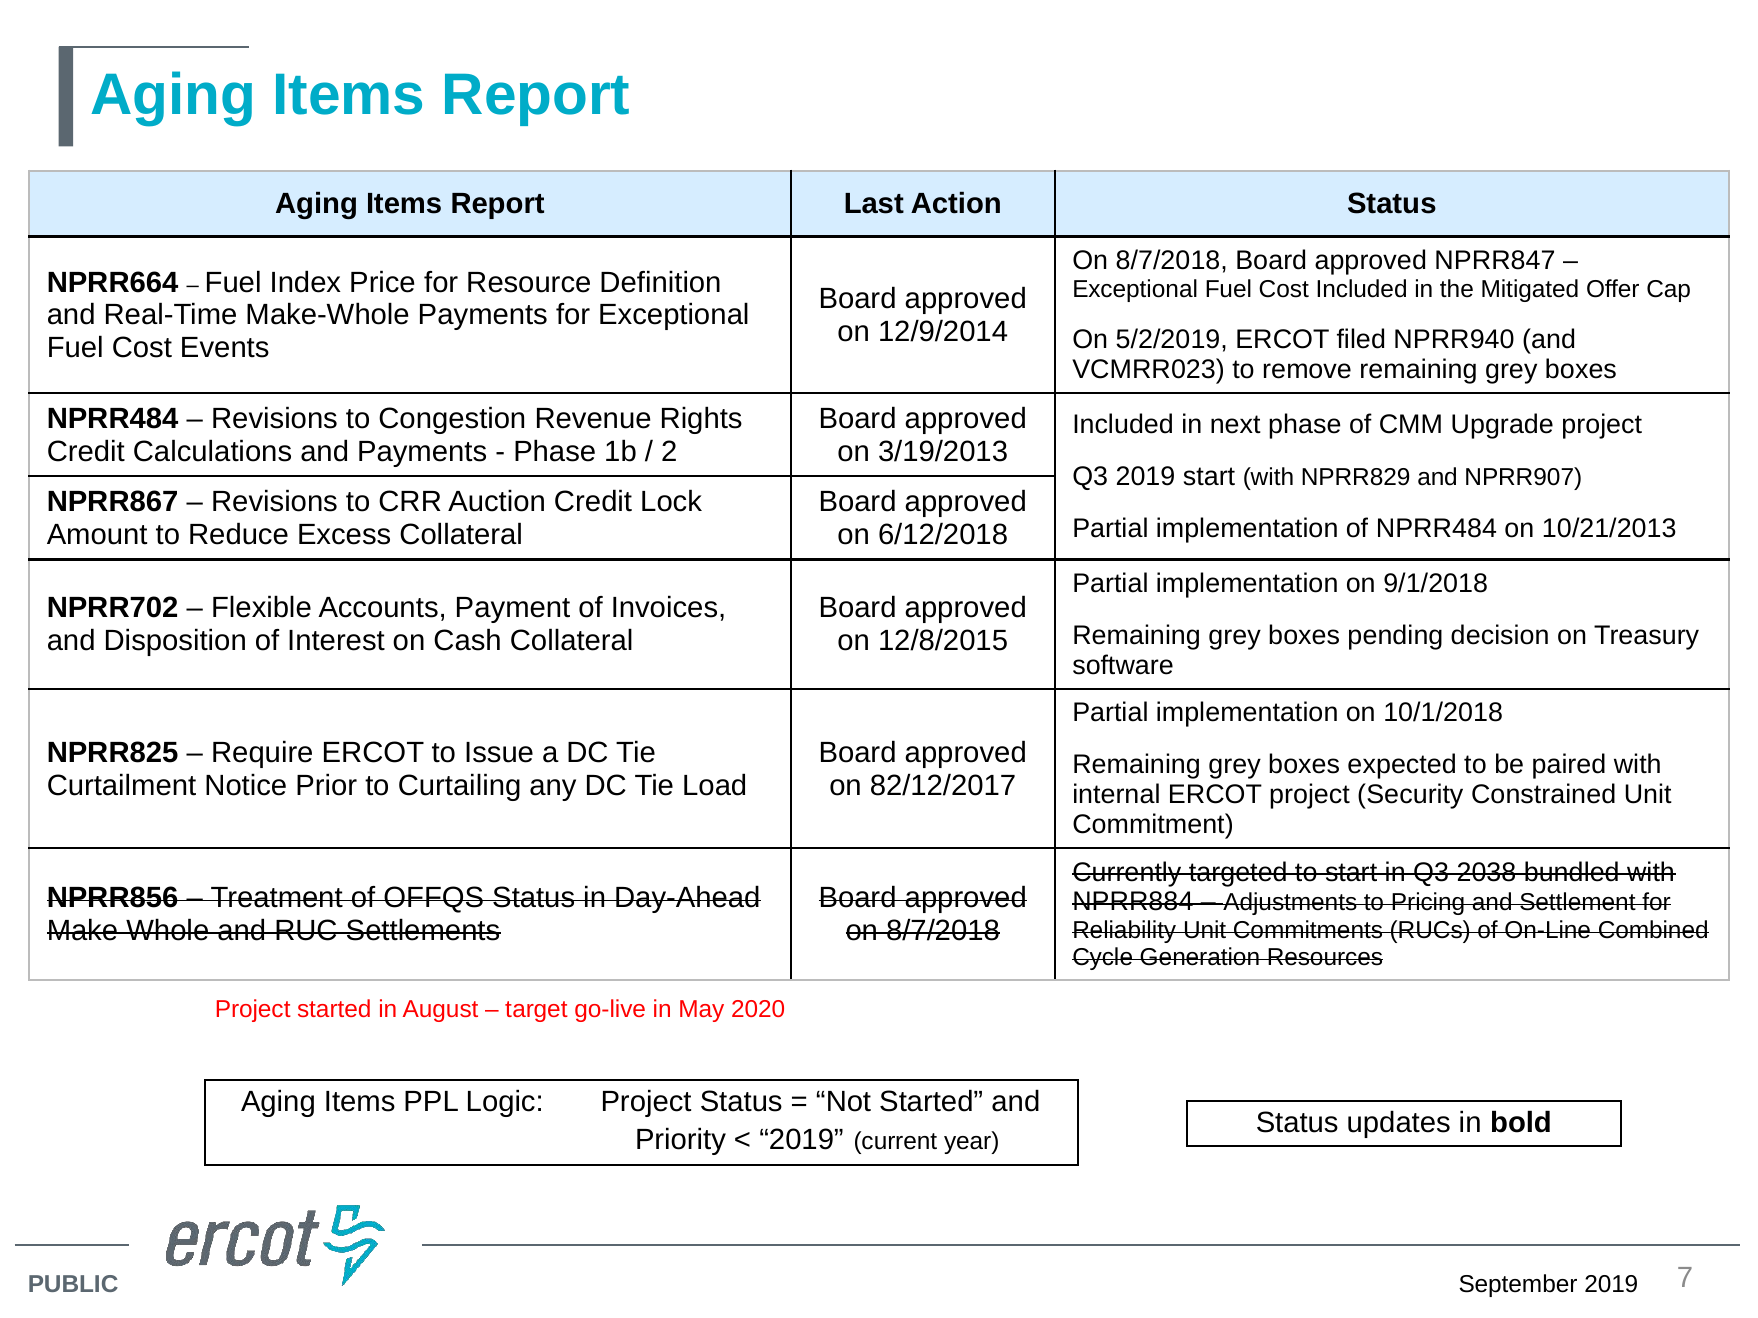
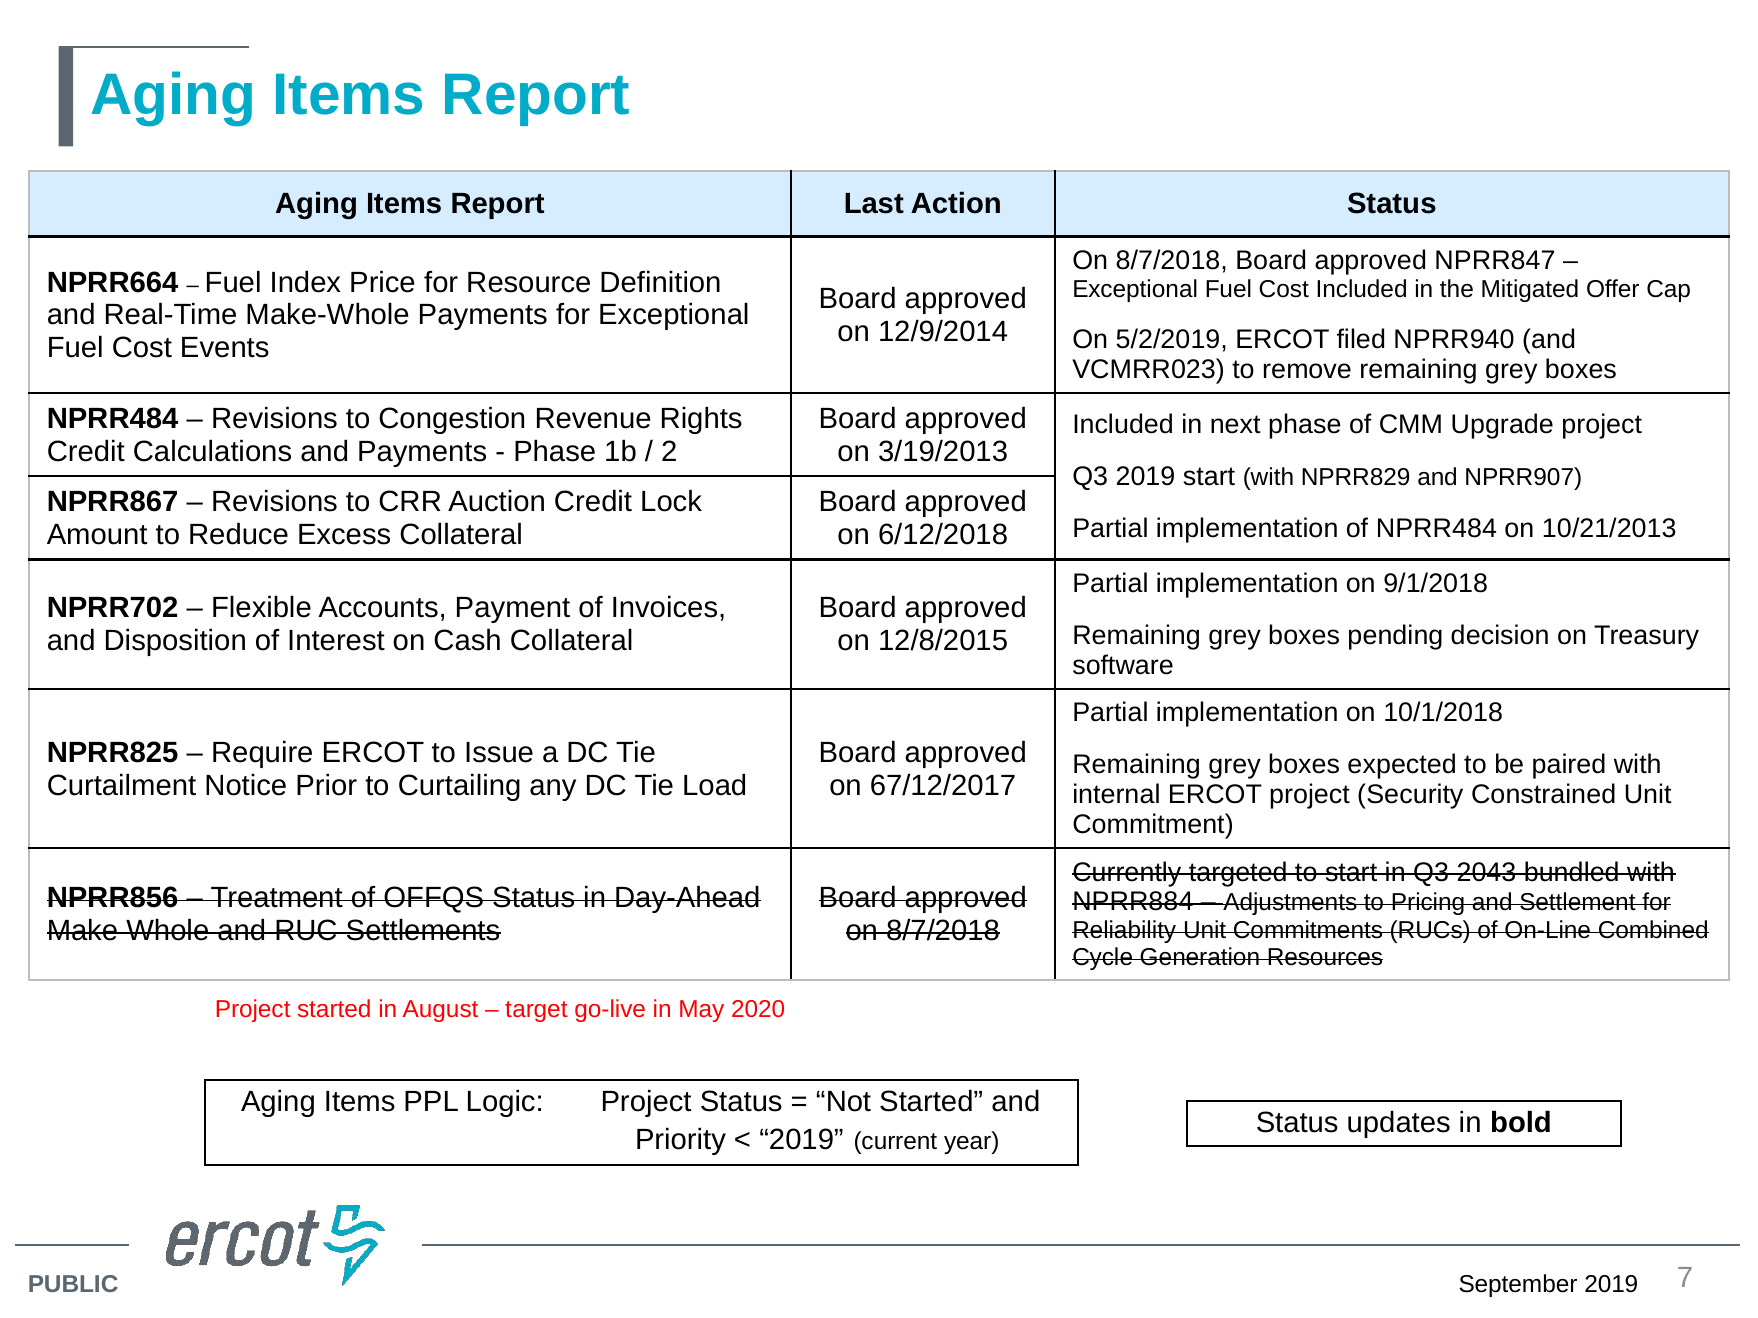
82/12/2017: 82/12/2017 -> 67/12/2017 (943, 786)
2038: 2038 -> 2043 (1486, 873)
